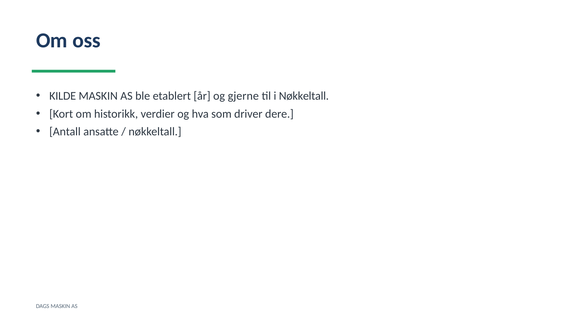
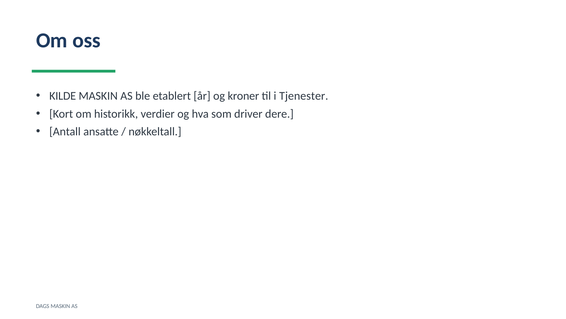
gjerne: gjerne -> kroner (243, 96)
i Nøkkeltall: Nøkkeltall -> Tjenester (304, 96)
